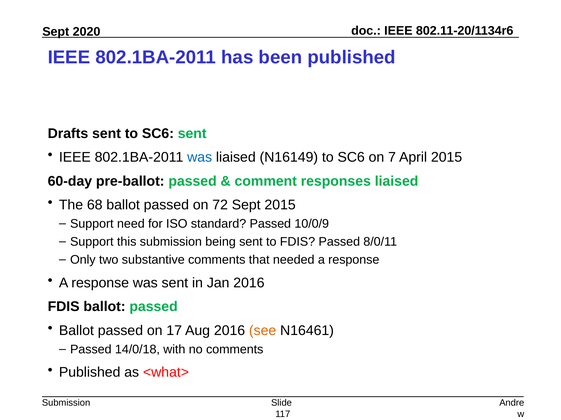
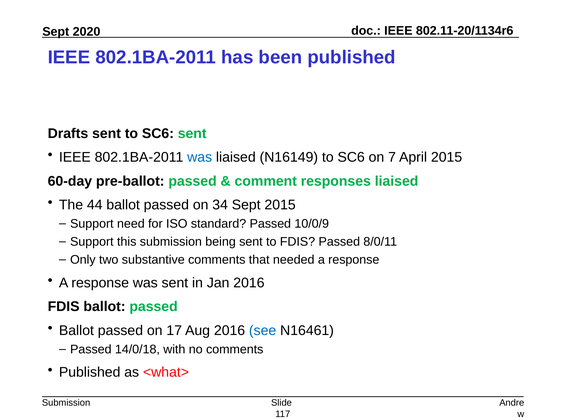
68: 68 -> 44 (95, 205)
72: 72 -> 34 (220, 205)
see colour: orange -> blue (263, 331)
